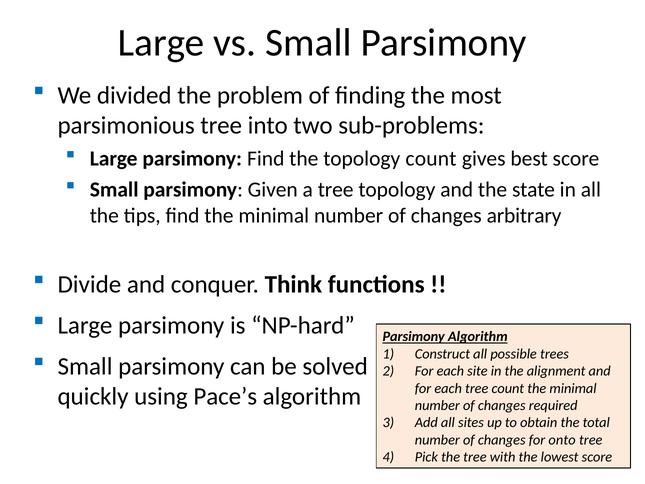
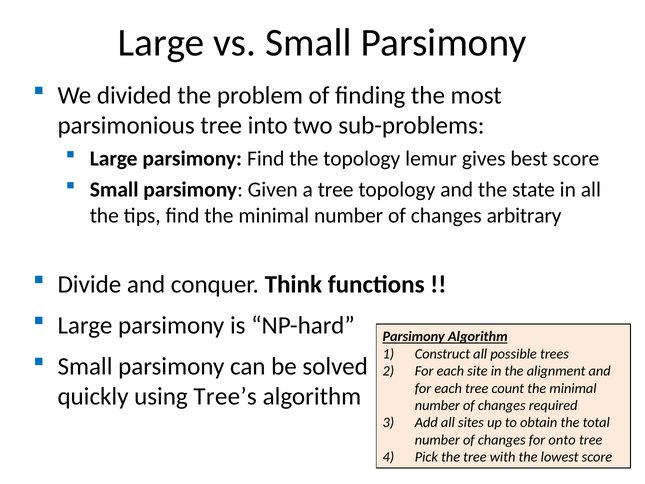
topology count: count -> lemur (431, 158)
Pace’s: Pace’s -> Tree’s (225, 396)
